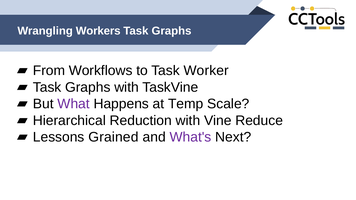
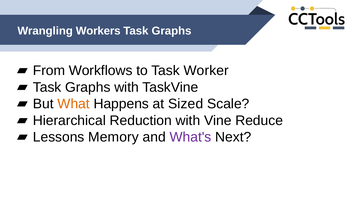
What colour: purple -> orange (74, 104)
Temp: Temp -> Sized (186, 104)
Grained: Grained -> Memory (113, 137)
